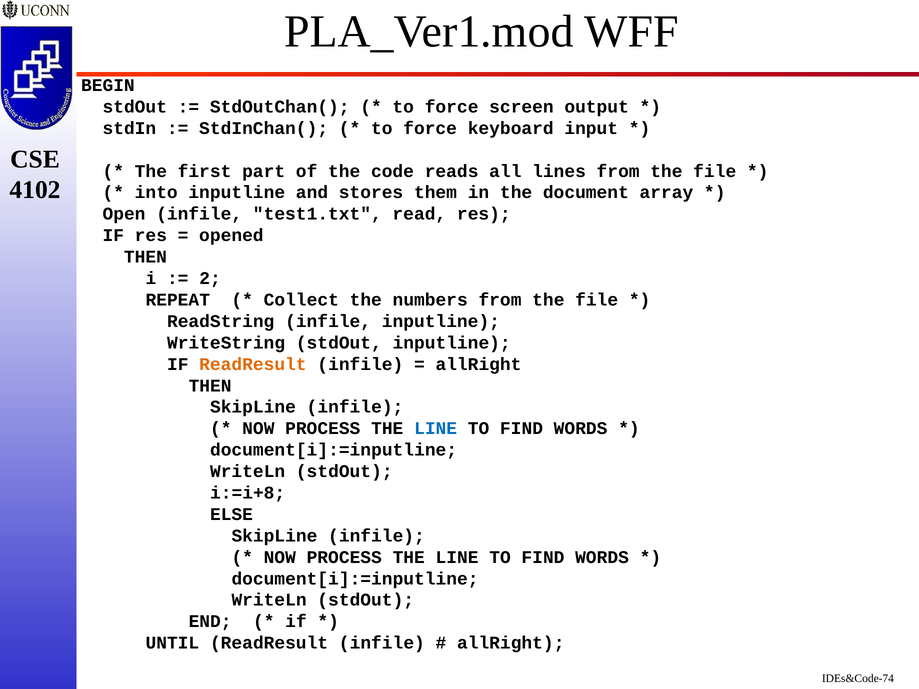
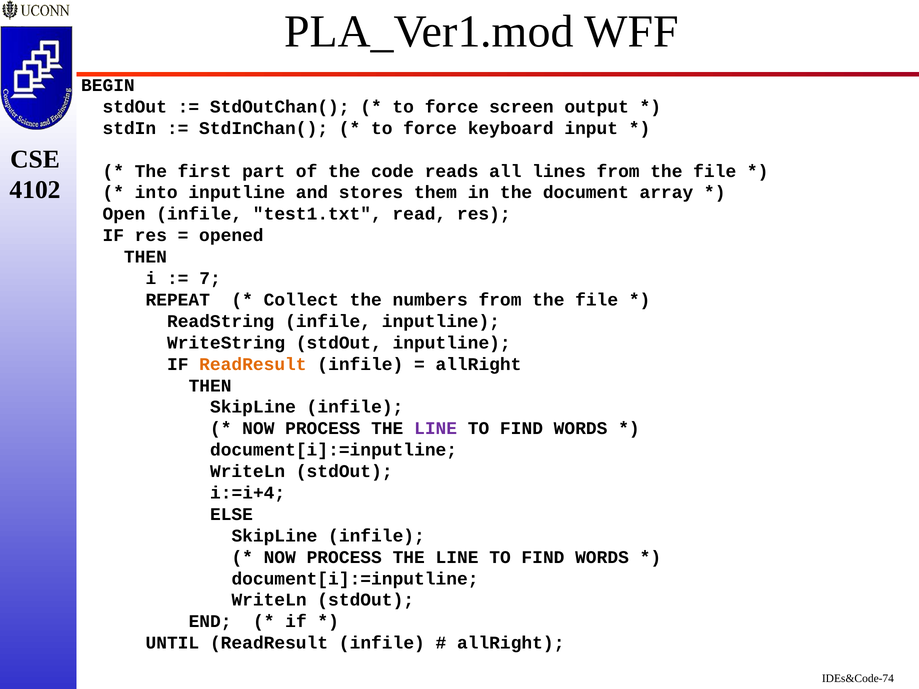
2: 2 -> 7 (210, 278)
LINE colour: blue -> purple (436, 429)
i:=i+8: i:=i+8 -> i:=i+4 (248, 493)
